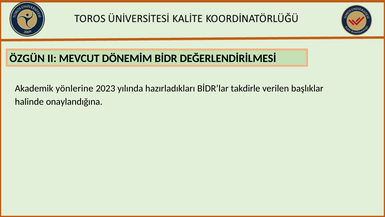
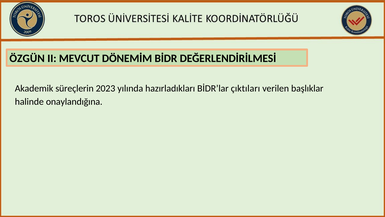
yönlerine: yönlerine -> süreçlerin (75, 88)
takdirle: takdirle -> çıktıları (245, 88)
